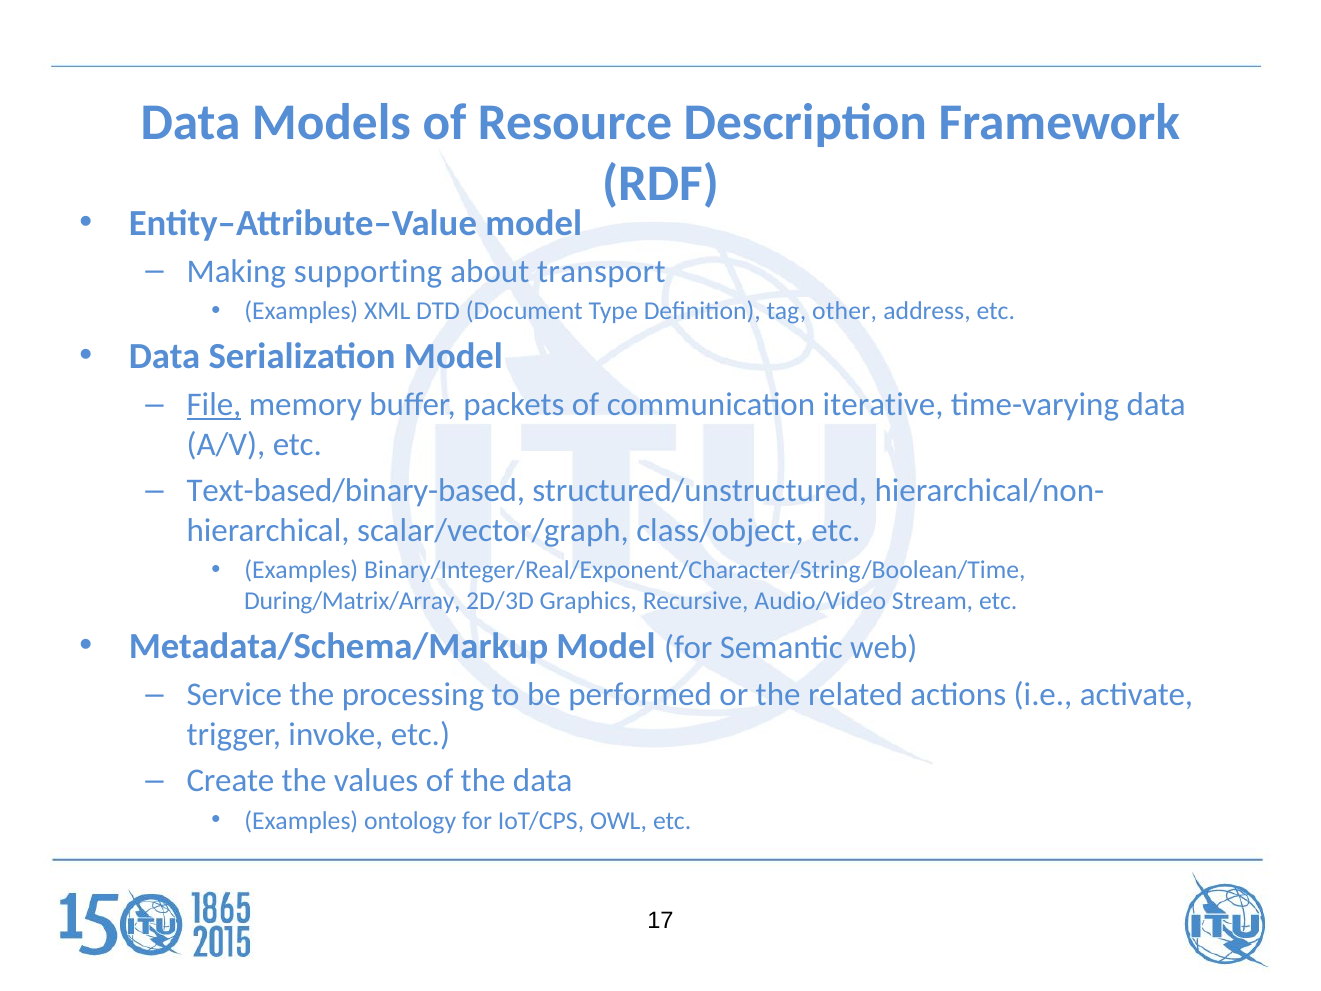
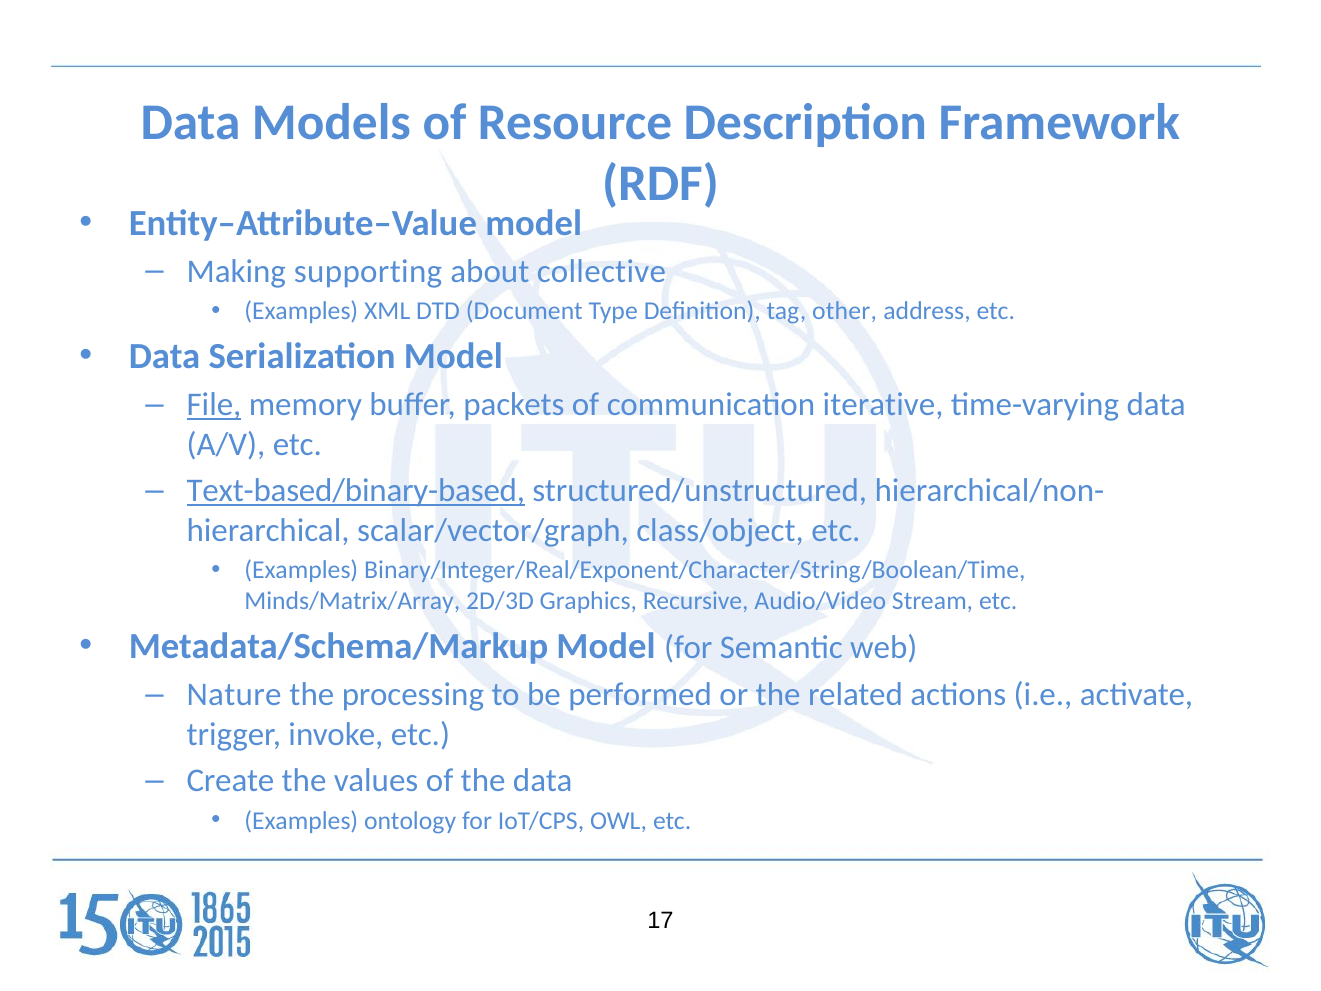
transport: transport -> collective (601, 271)
Text-based/binary-based underline: none -> present (356, 491)
During/Matrix/Array: During/Matrix/Array -> Minds/Matrix/Array (352, 601)
Service: Service -> Nature (234, 695)
